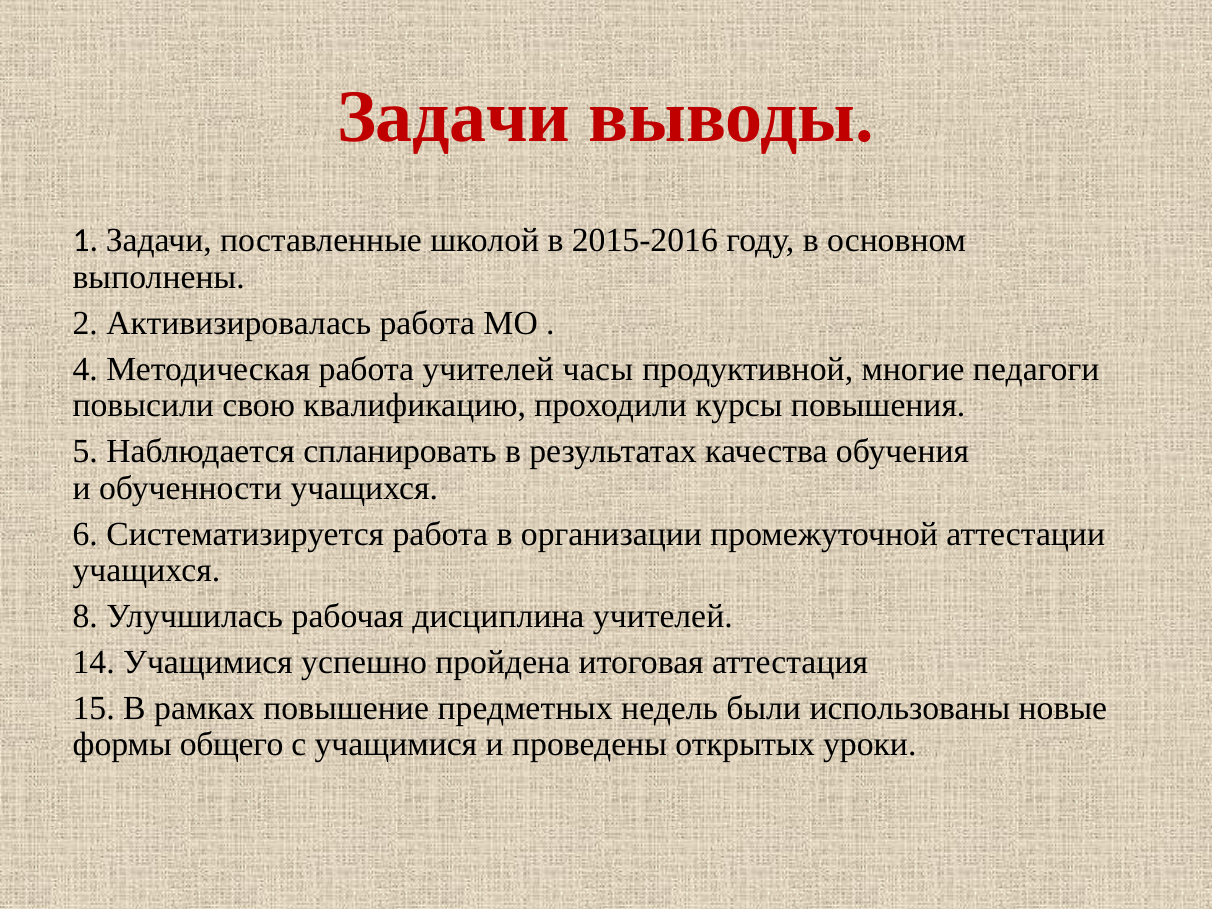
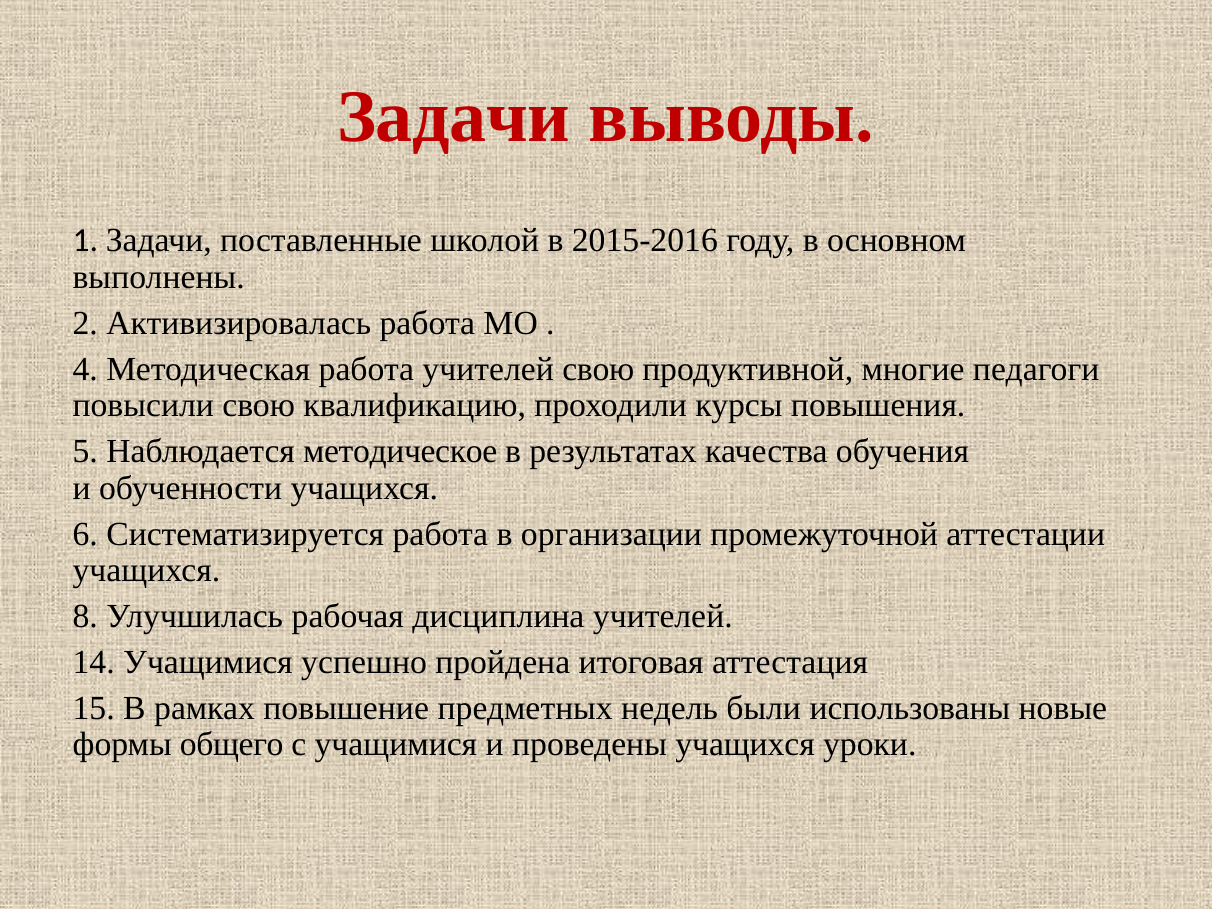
учителей часы: часы -> свою (598, 369)
спланировать: спланировать -> методическое (400, 452)
проведены открытых: открытых -> учащихся (745, 745)
